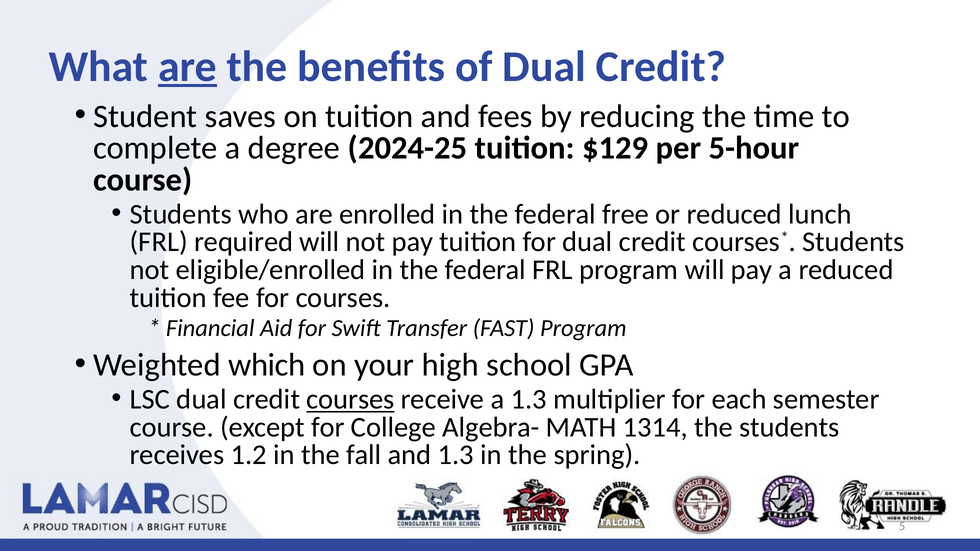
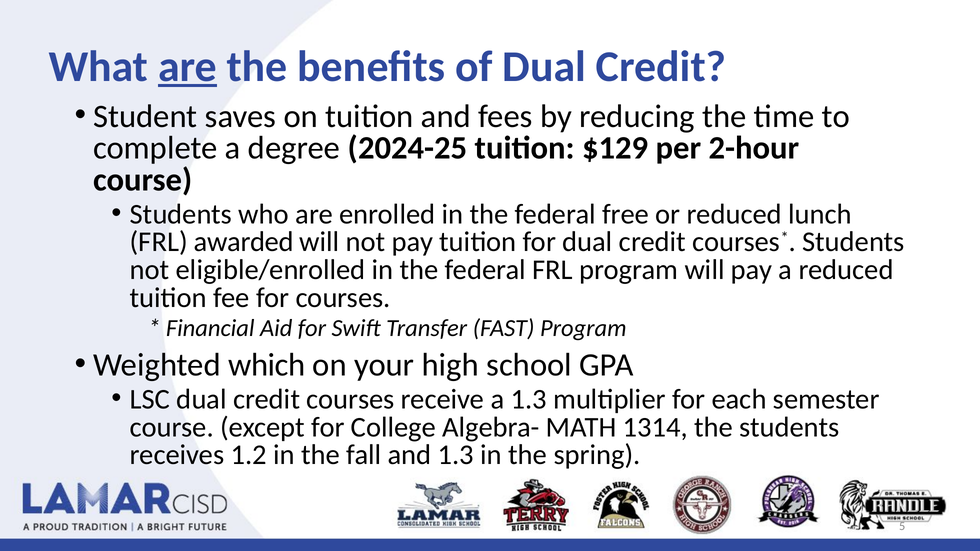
5-hour: 5-hour -> 2-hour (754, 148)
required: required -> awarded (244, 242)
courses underline: present -> none (350, 399)
